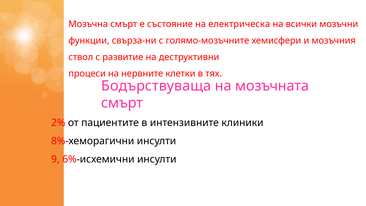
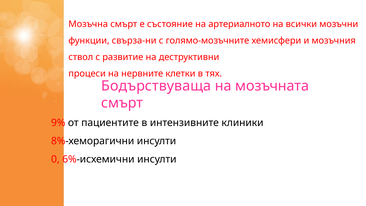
електрическа: електрическа -> артериалното (239, 24)
2%: 2% -> 9% (58, 123)
9: 9 -> 0 (55, 159)
